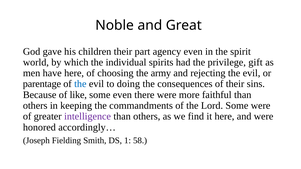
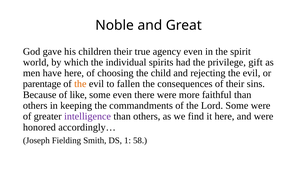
part: part -> true (142, 52)
army: army -> child (161, 73)
the colour: blue -> orange (80, 84)
doing: doing -> fallen (128, 84)
